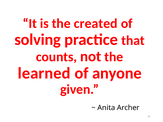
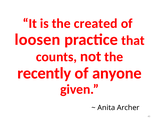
solving: solving -> loosen (37, 40)
learned: learned -> recently (44, 73)
